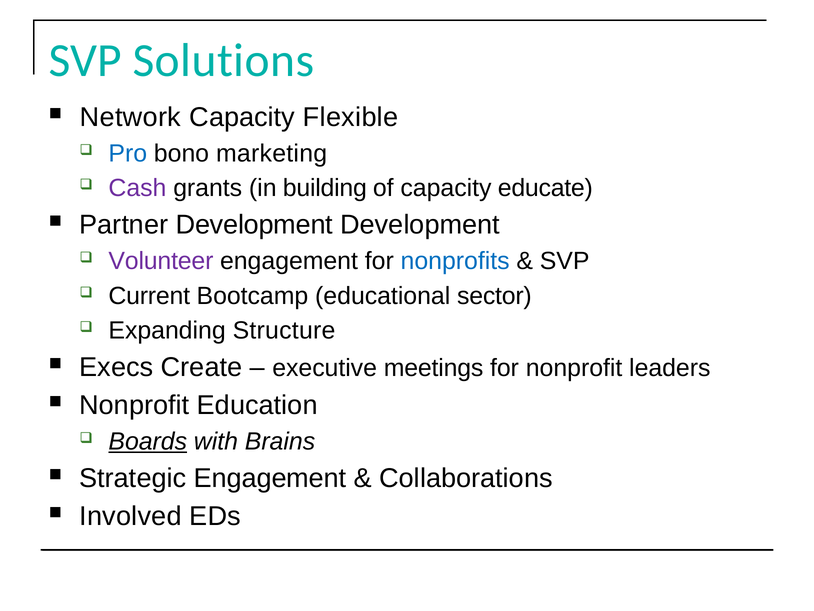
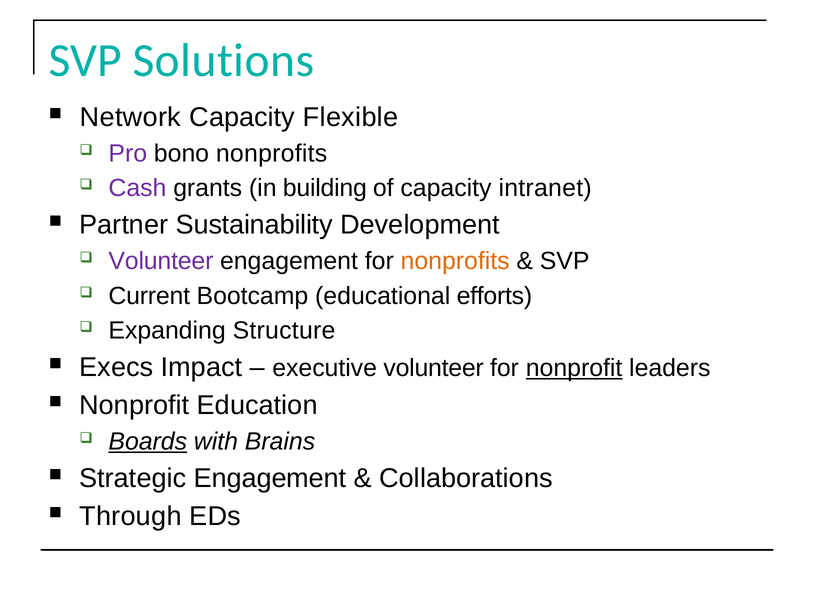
Pro colour: blue -> purple (128, 153)
bono marketing: marketing -> nonprofits (272, 153)
educate: educate -> intranet (545, 188)
Partner Development: Development -> Sustainability (254, 225)
nonprofits colour: blue -> orange (455, 261)
sector: sector -> efforts (494, 296)
Create: Create -> Impact (202, 367)
executive meetings: meetings -> volunteer (434, 368)
nonprofit underline: none -> present (574, 368)
Involved: Involved -> Through (131, 516)
